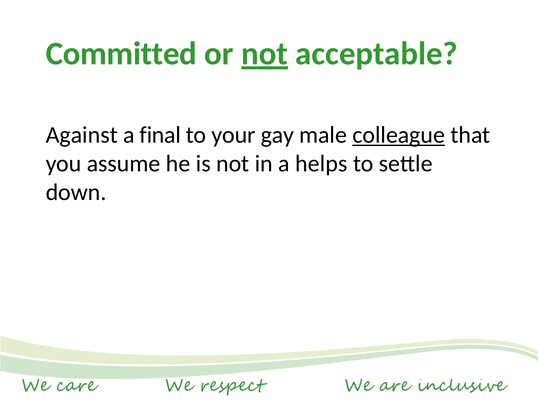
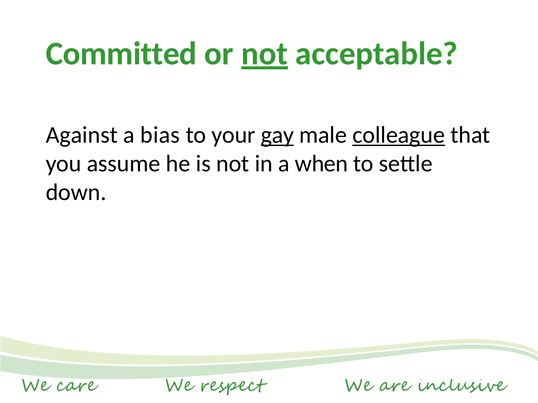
final: final -> bias (160, 135)
gay underline: none -> present (277, 135)
helps: helps -> when (322, 164)
